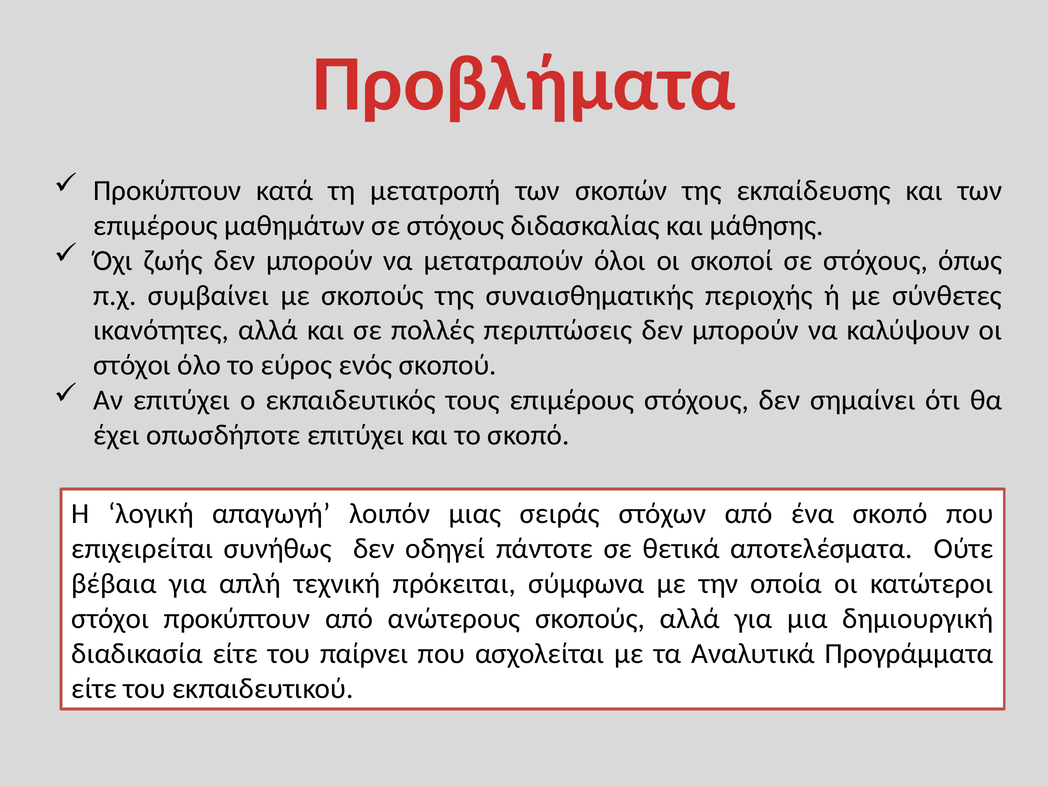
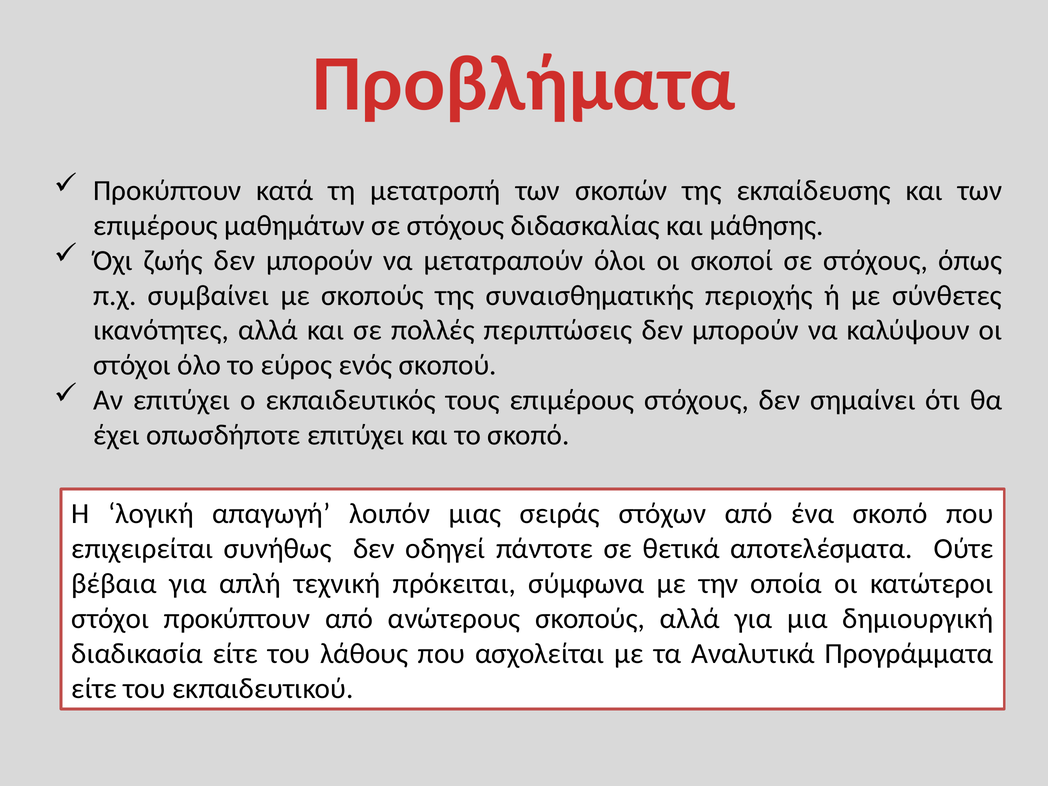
παίρνει: παίρνει -> λάθους (364, 653)
